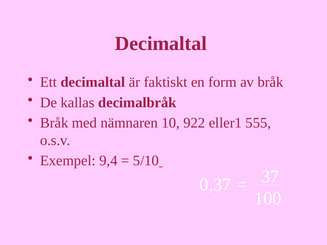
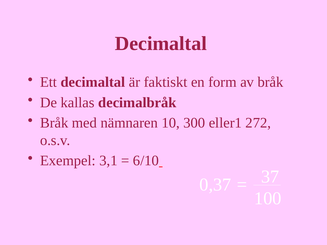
922: 922 -> 300 (194, 123)
555: 555 -> 272 (258, 123)
9,4: 9,4 -> 3,1 (108, 161)
5/10: 5/10 -> 6/10 (146, 161)
